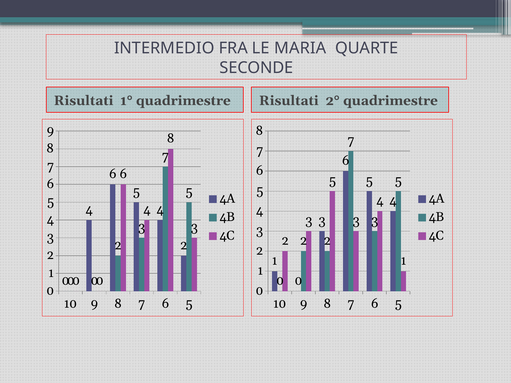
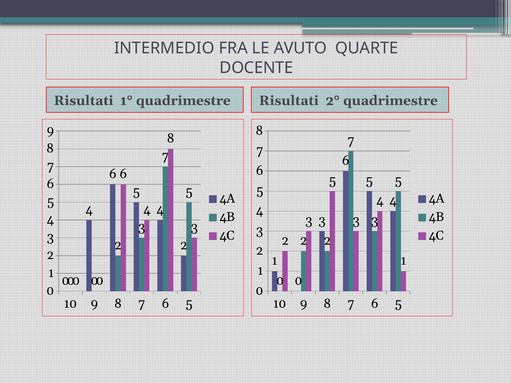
MARIA: MARIA -> AVUTO (300, 48)
SECONDE: SECONDE -> DOCENTE (256, 68)
